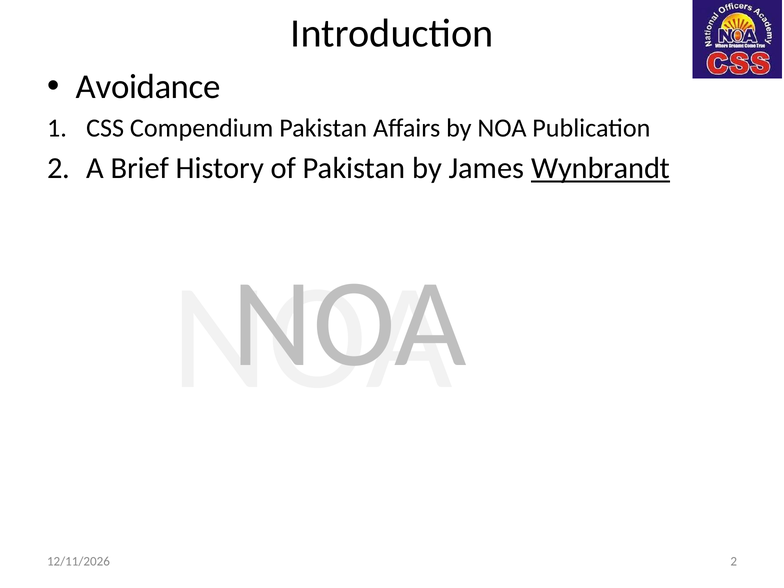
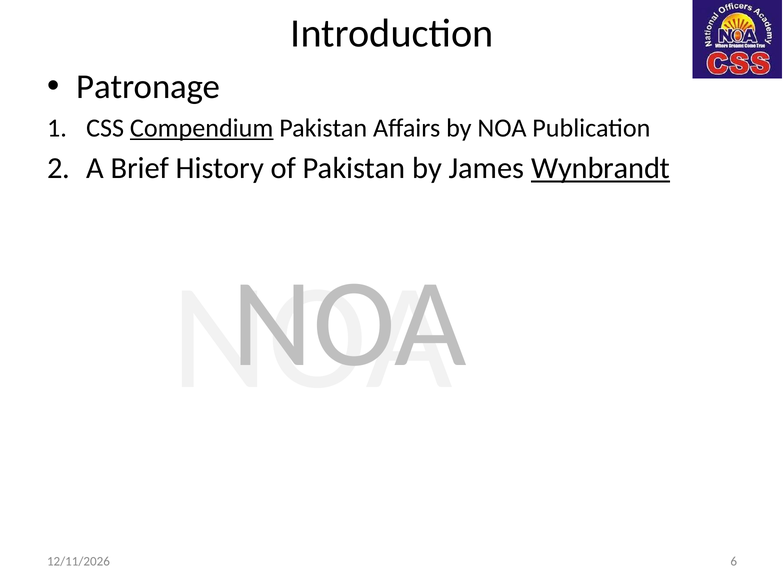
Avoidance: Avoidance -> Patronage (148, 87)
Compendium underline: none -> present (202, 128)
2: 2 -> 6 (734, 561)
